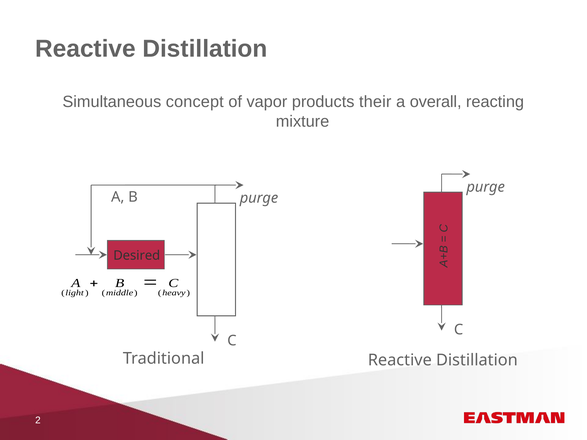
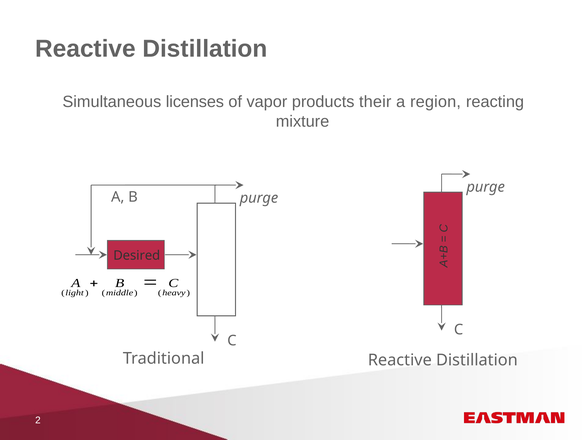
concept: concept -> licenses (195, 102)
overall: overall -> region (436, 102)
